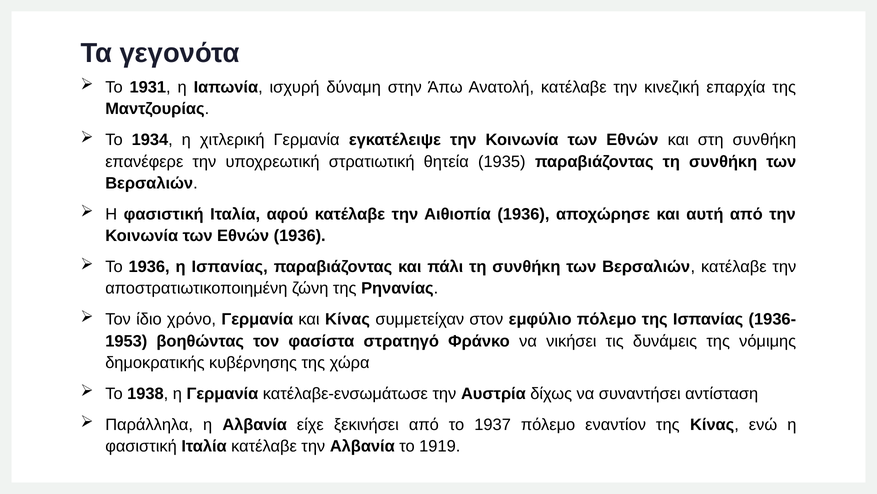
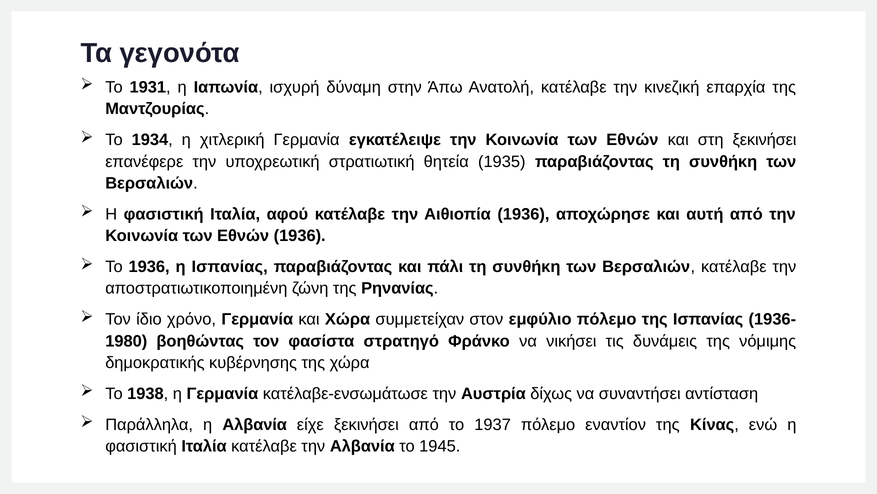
στη συνθήκη: συνθήκη -> ξεκινήσει (765, 140)
και Κίνας: Κίνας -> Χώρα (348, 319)
1953: 1953 -> 1980 (126, 341)
1919: 1919 -> 1945 (440, 446)
